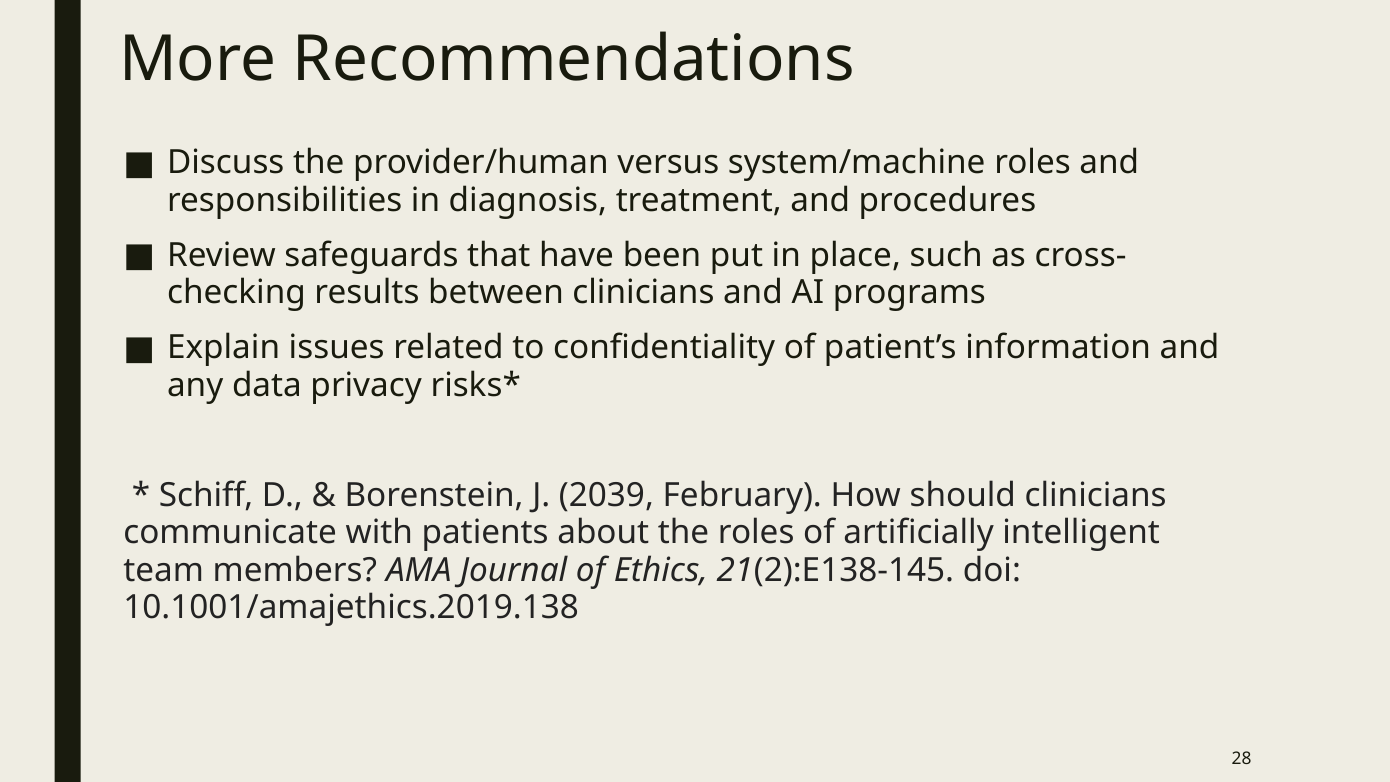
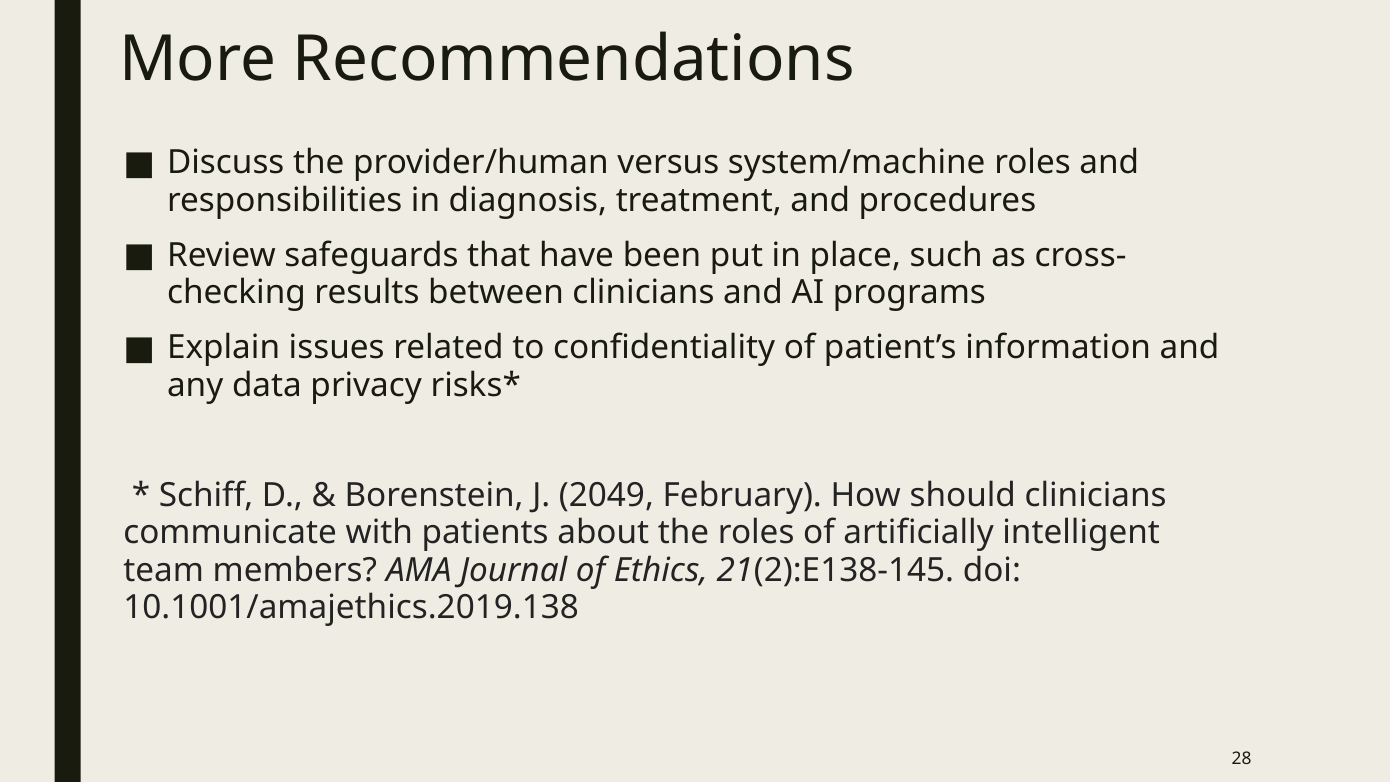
2039: 2039 -> 2049 (606, 495)
